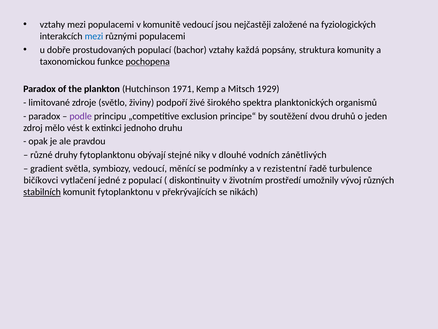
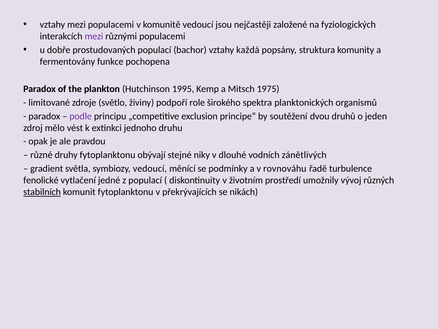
mezi colour: blue -> purple (94, 36)
taxonomickou: taxonomickou -> fermentovány (67, 62)
pochopena underline: present -> none (148, 62)
1971: 1971 -> 1995 (183, 89)
1929: 1929 -> 1975 (268, 89)
živé: živé -> role (197, 102)
rezistentní: rezistentní -> rovnováhu (285, 168)
bičíkovci: bičíkovci -> fenolické (41, 180)
